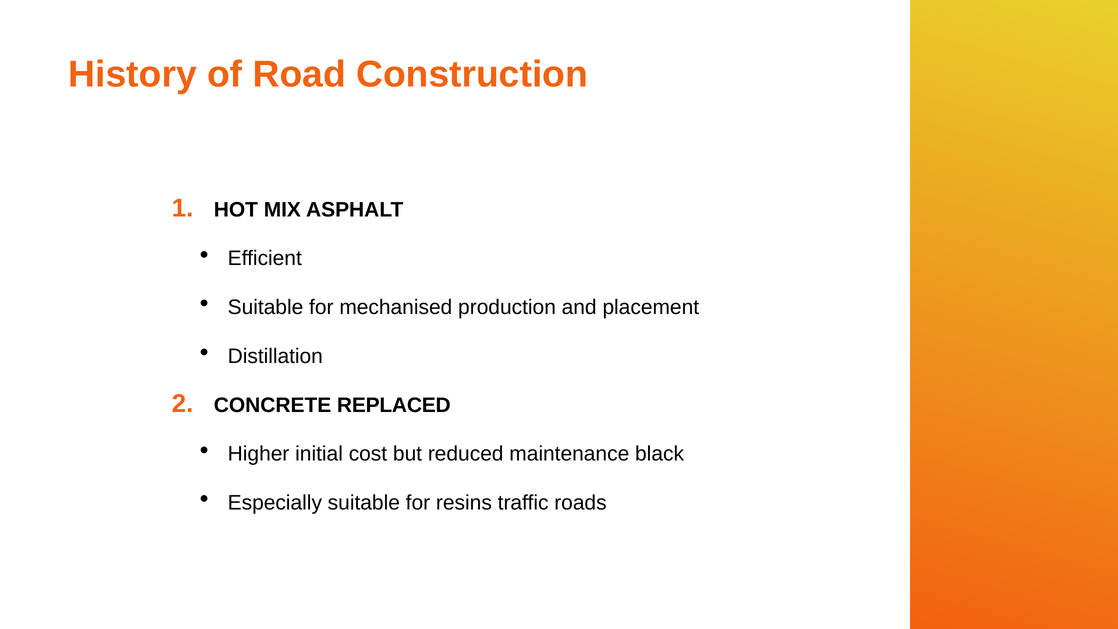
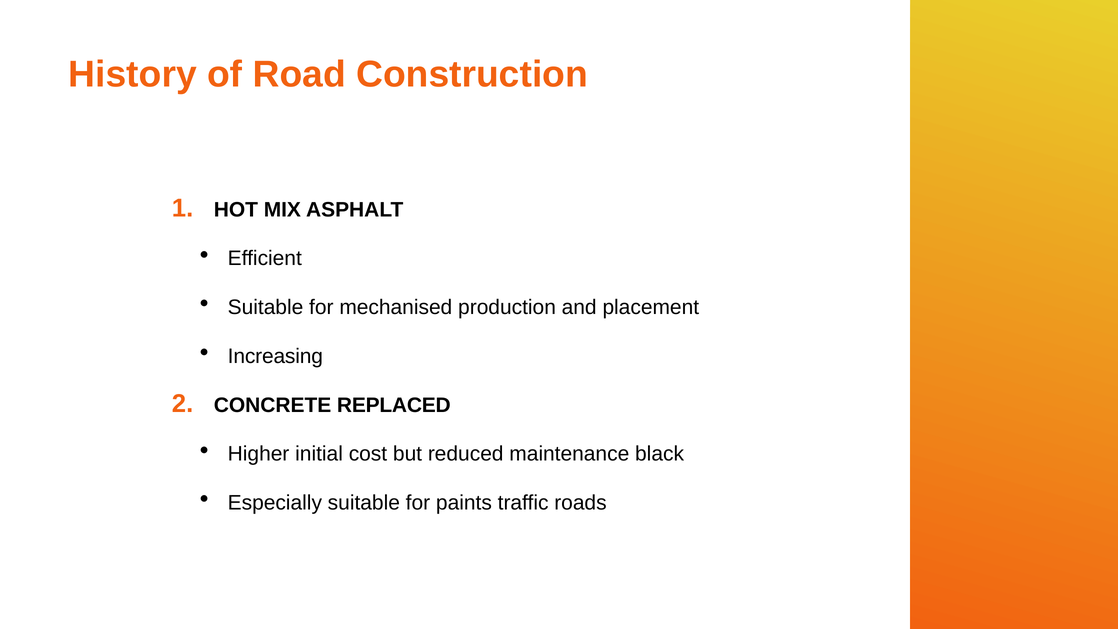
Distillation: Distillation -> Increasing (275, 356)
resins: resins -> paints (464, 503)
